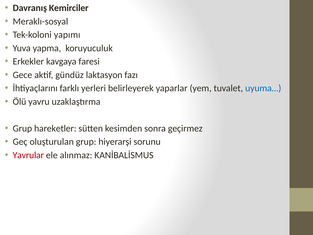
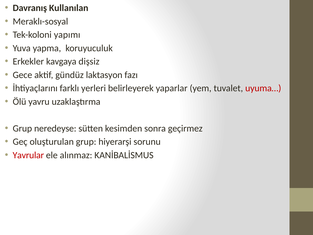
Kemirciler: Kemirciler -> Kullanılan (69, 8)
faresi: faresi -> dişsiz (89, 61)
uyuma… colour: blue -> red (263, 88)
hareketler: hareketler -> neredeyse (55, 128)
